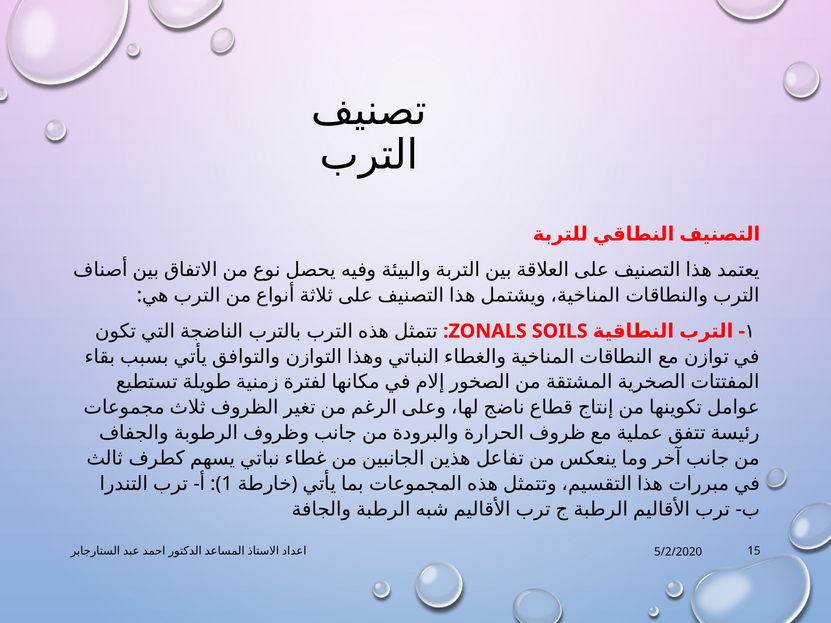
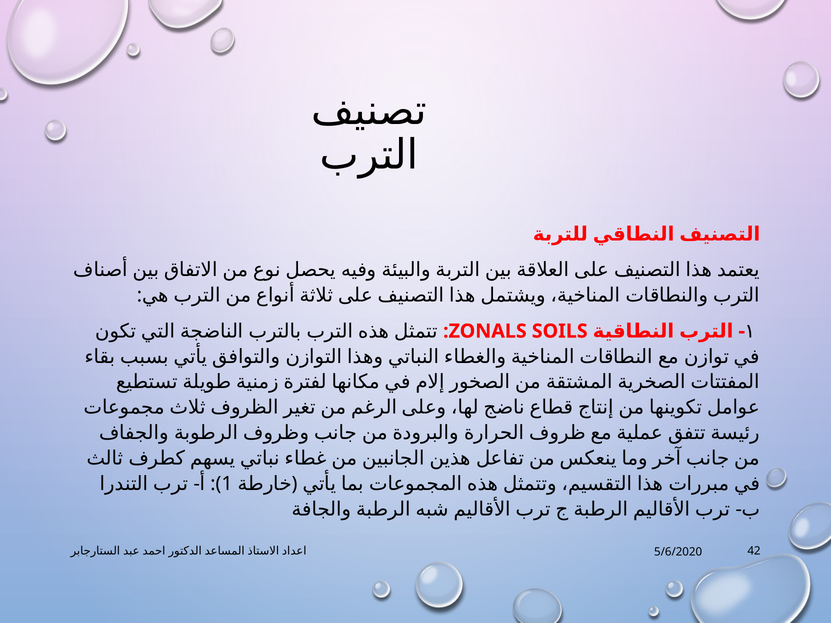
15: 15 -> 42 (754, 551)
5/2/2020: 5/2/2020 -> 5/6/2020 (678, 552)
